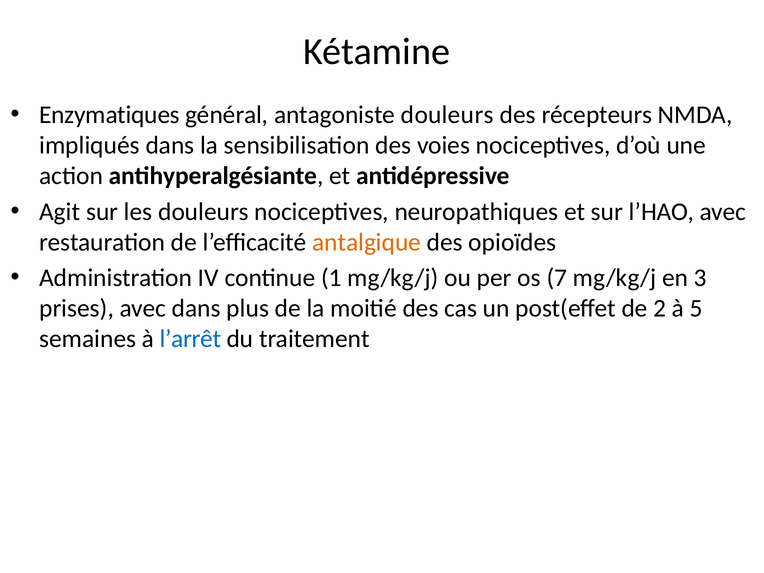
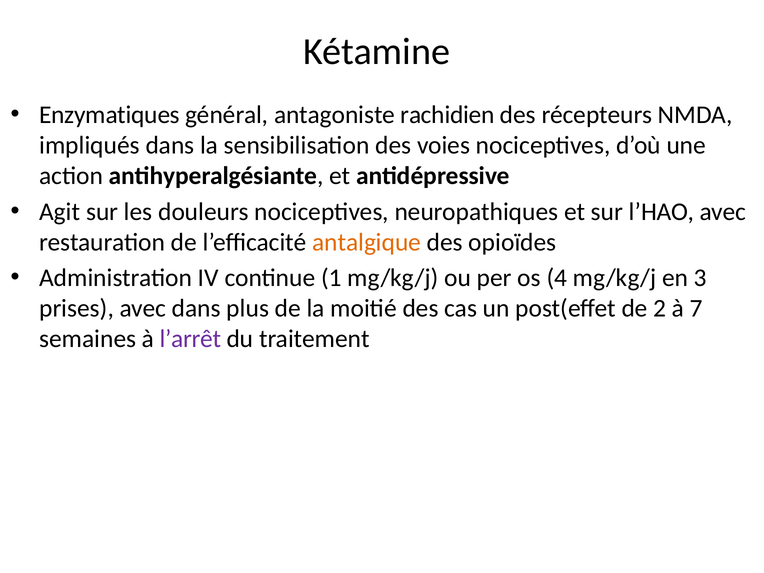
antagoniste douleurs: douleurs -> rachidien (448, 115)
7: 7 -> 4 (557, 278)
5: 5 -> 7 (696, 308)
l’arrêt colour: blue -> purple (190, 339)
